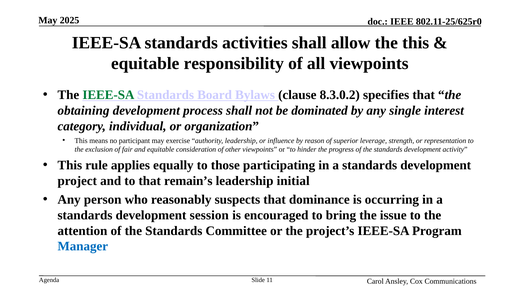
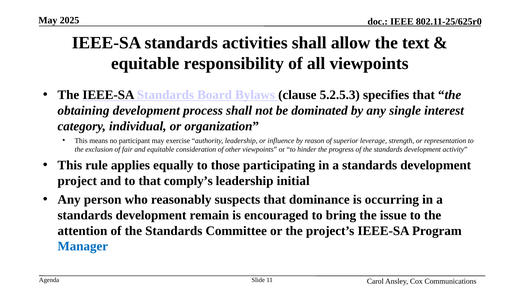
the this: this -> text (416, 43)
IEEE-SA colour: green -> black (108, 95)
8.3.0.2: 8.3.0.2 -> 5.2.5.3 (340, 95)
remain’s: remain’s -> comply’s (188, 181)
session: session -> remain (209, 216)
